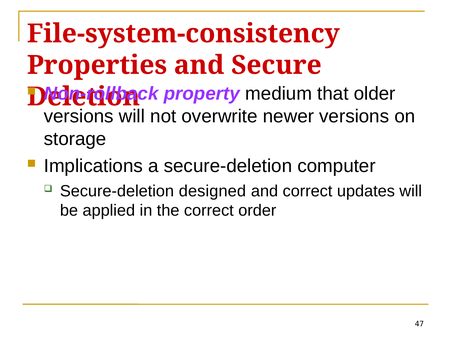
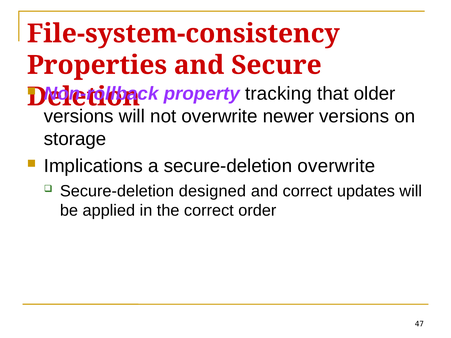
medium: medium -> tracking (279, 94)
secure-deletion computer: computer -> overwrite (336, 166)
